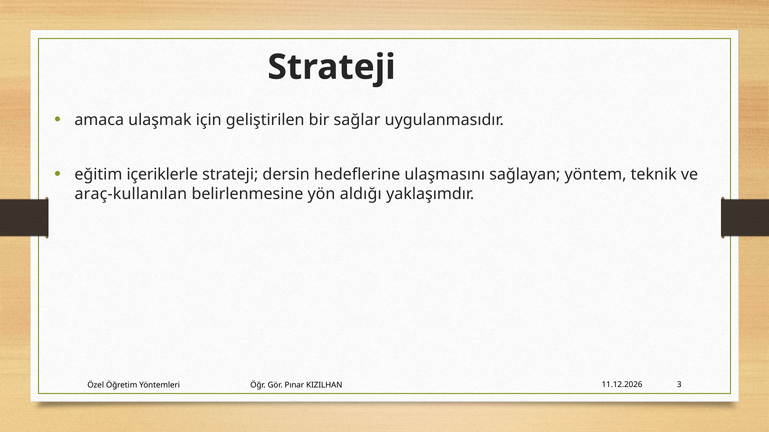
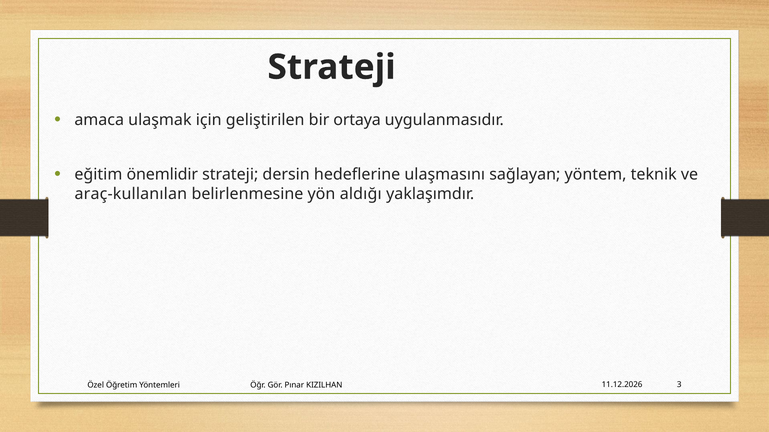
sağlar: sağlar -> ortaya (357, 120)
içeriklerle: içeriklerle -> önemlidir (162, 175)
